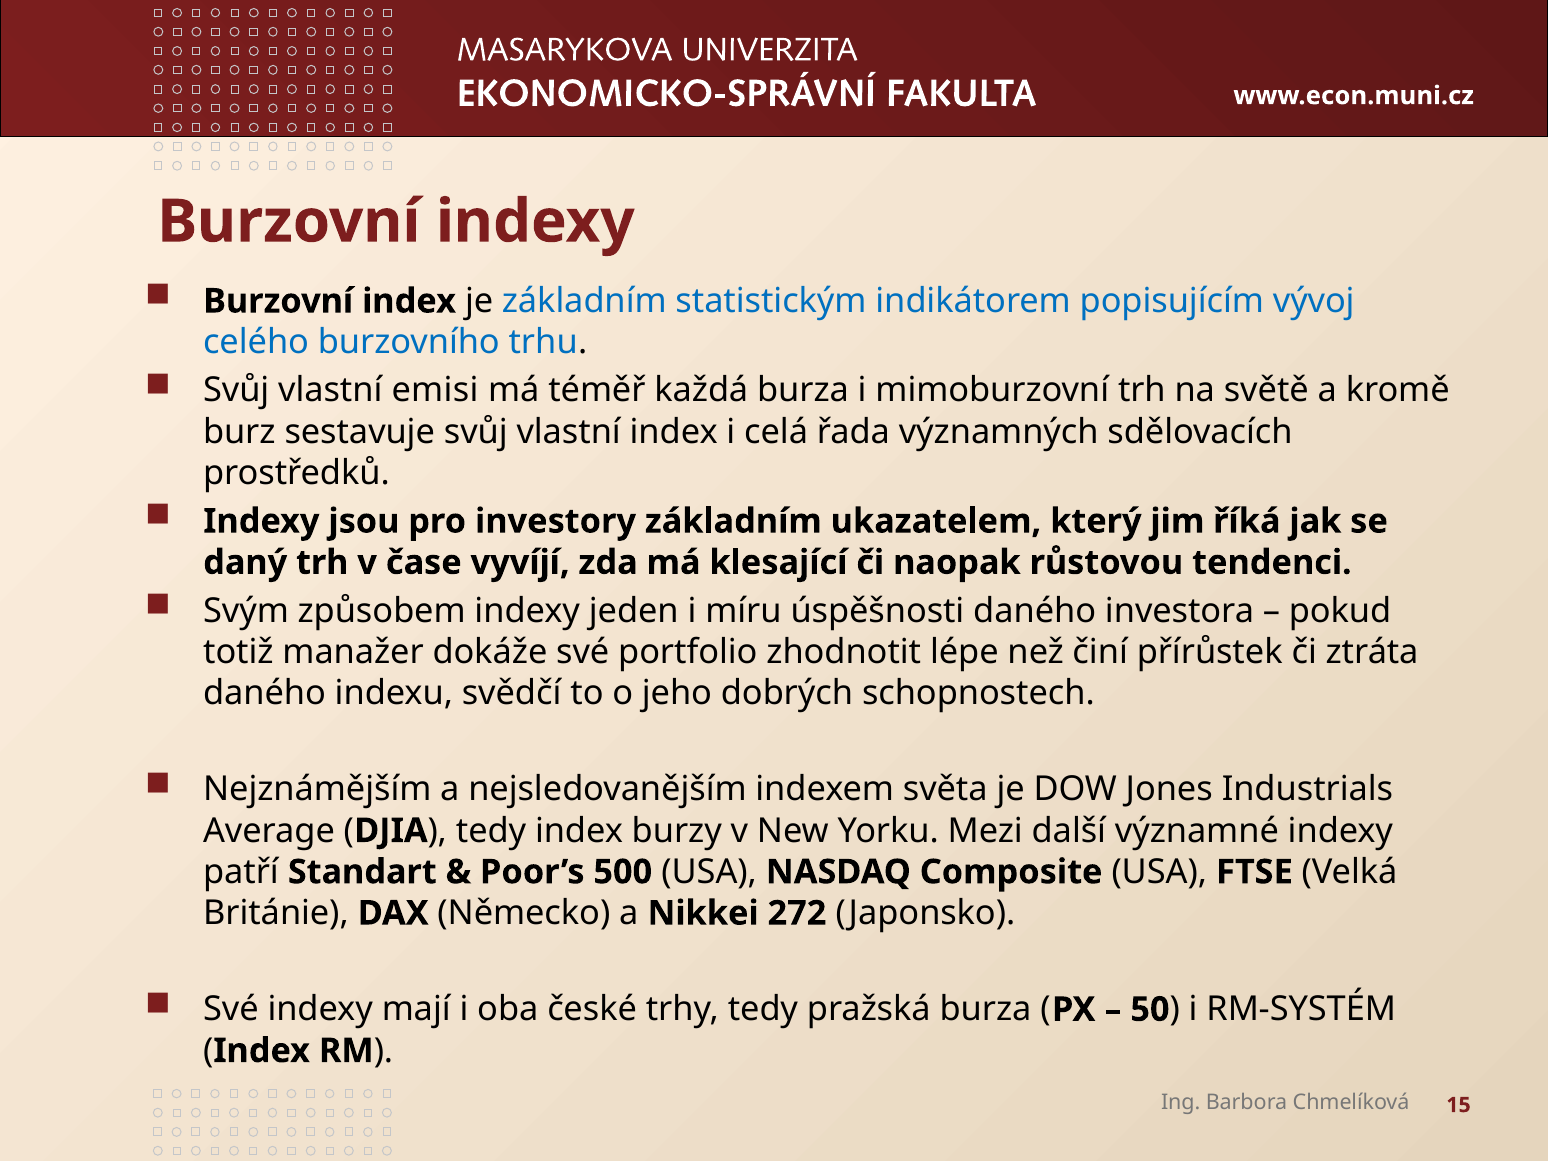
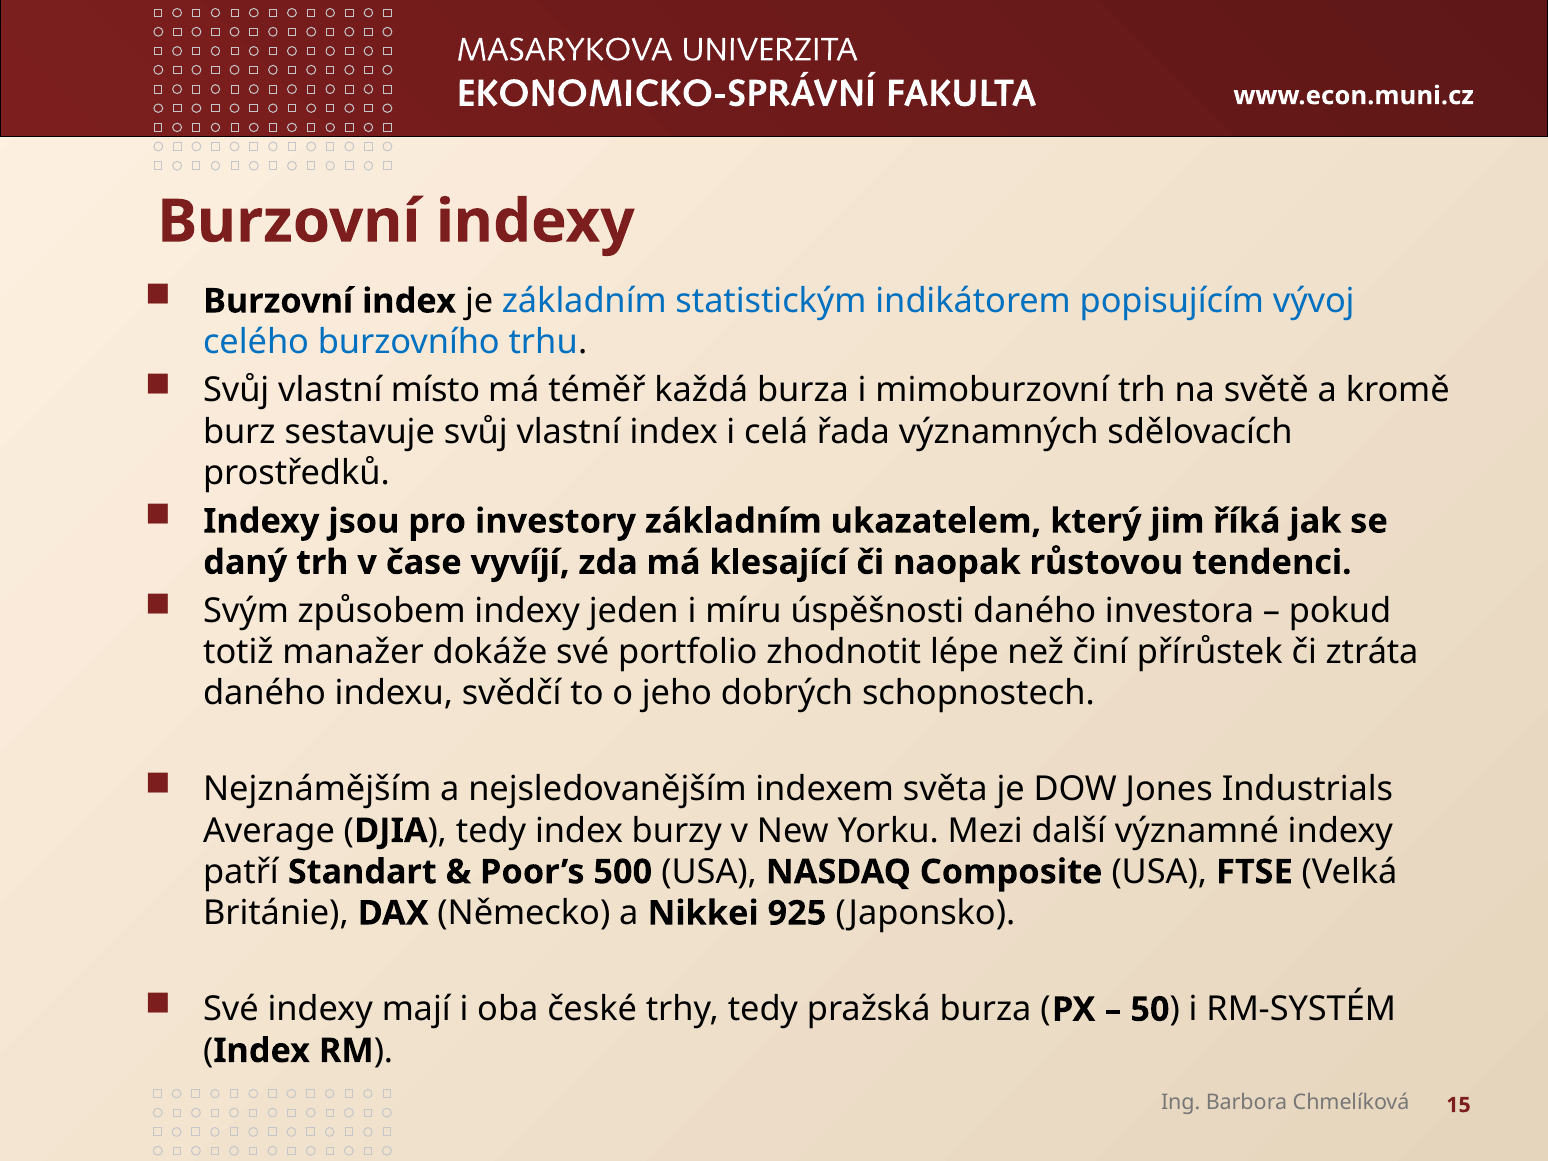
emisi: emisi -> místo (435, 391)
272: 272 -> 925 (797, 913)
